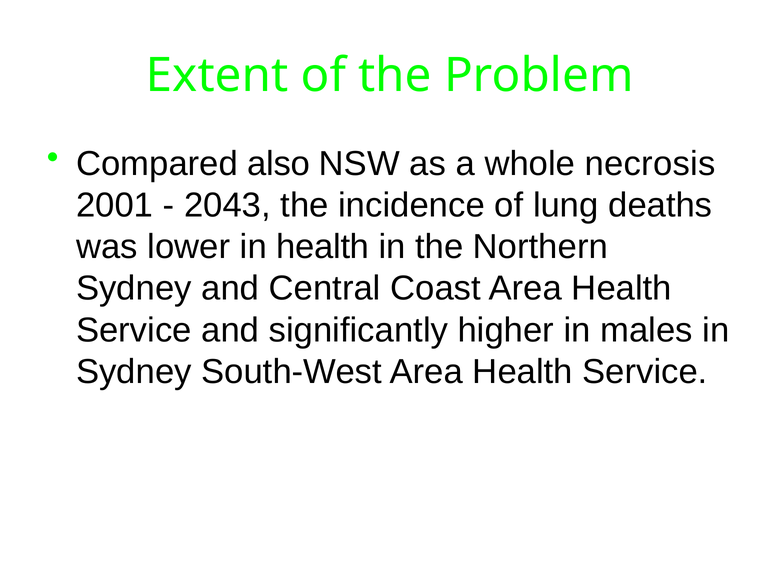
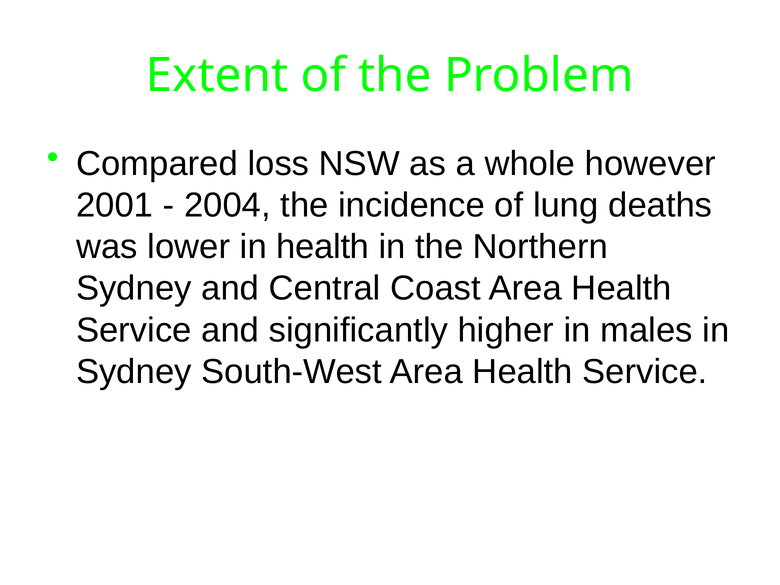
also: also -> loss (278, 164)
necrosis: necrosis -> however (650, 164)
2043: 2043 -> 2004 (227, 205)
